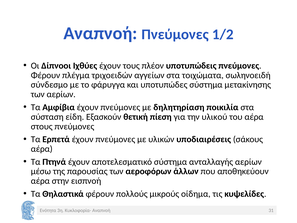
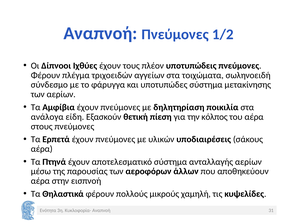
σύσταση: σύσταση -> ανάλογα (47, 117)
υλικού: υλικού -> κόλπος (215, 117)
οίδημα: οίδημα -> χαμηλή (196, 194)
